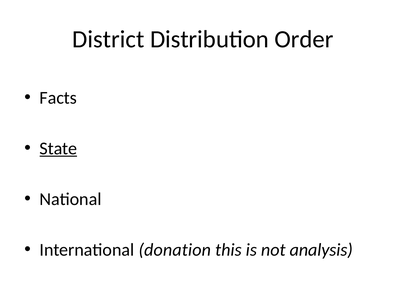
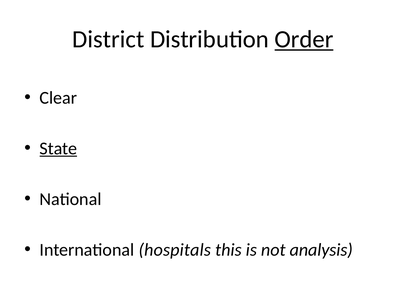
Order underline: none -> present (304, 39)
Facts: Facts -> Clear (58, 98)
donation: donation -> hospitals (175, 249)
